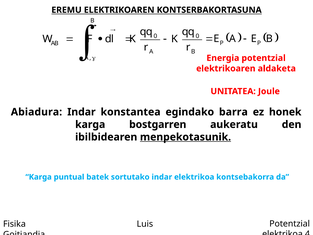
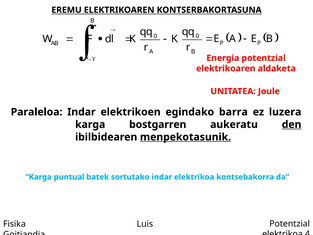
Abiadura: Abiadura -> Paraleloa (37, 112)
konstantea: konstantea -> elektrikoen (131, 112)
honek: honek -> luzera (285, 112)
den underline: none -> present (292, 124)
